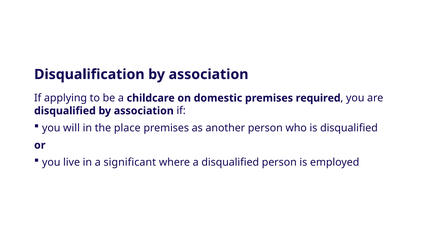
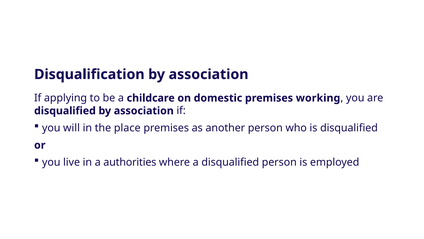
required: required -> working (318, 98)
significant: significant -> authorities (130, 162)
